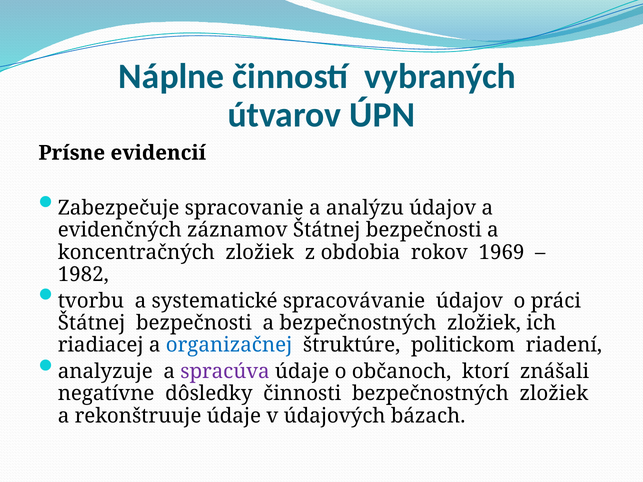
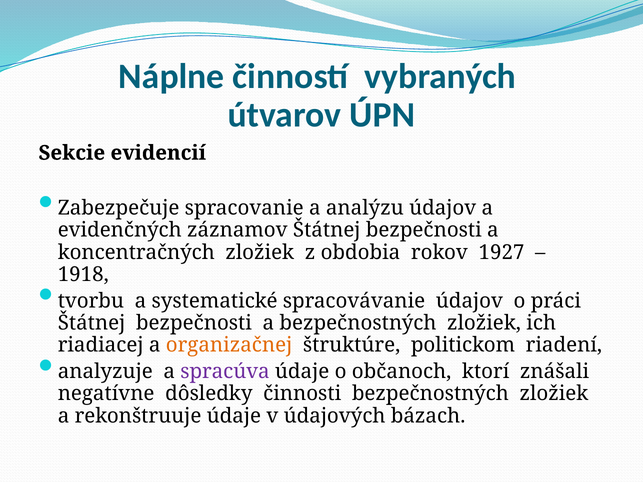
Prísne: Prísne -> Sekcie (72, 153)
1969: 1969 -> 1927 (502, 252)
1982: 1982 -> 1918 (83, 275)
organizačnej colour: blue -> orange (229, 345)
